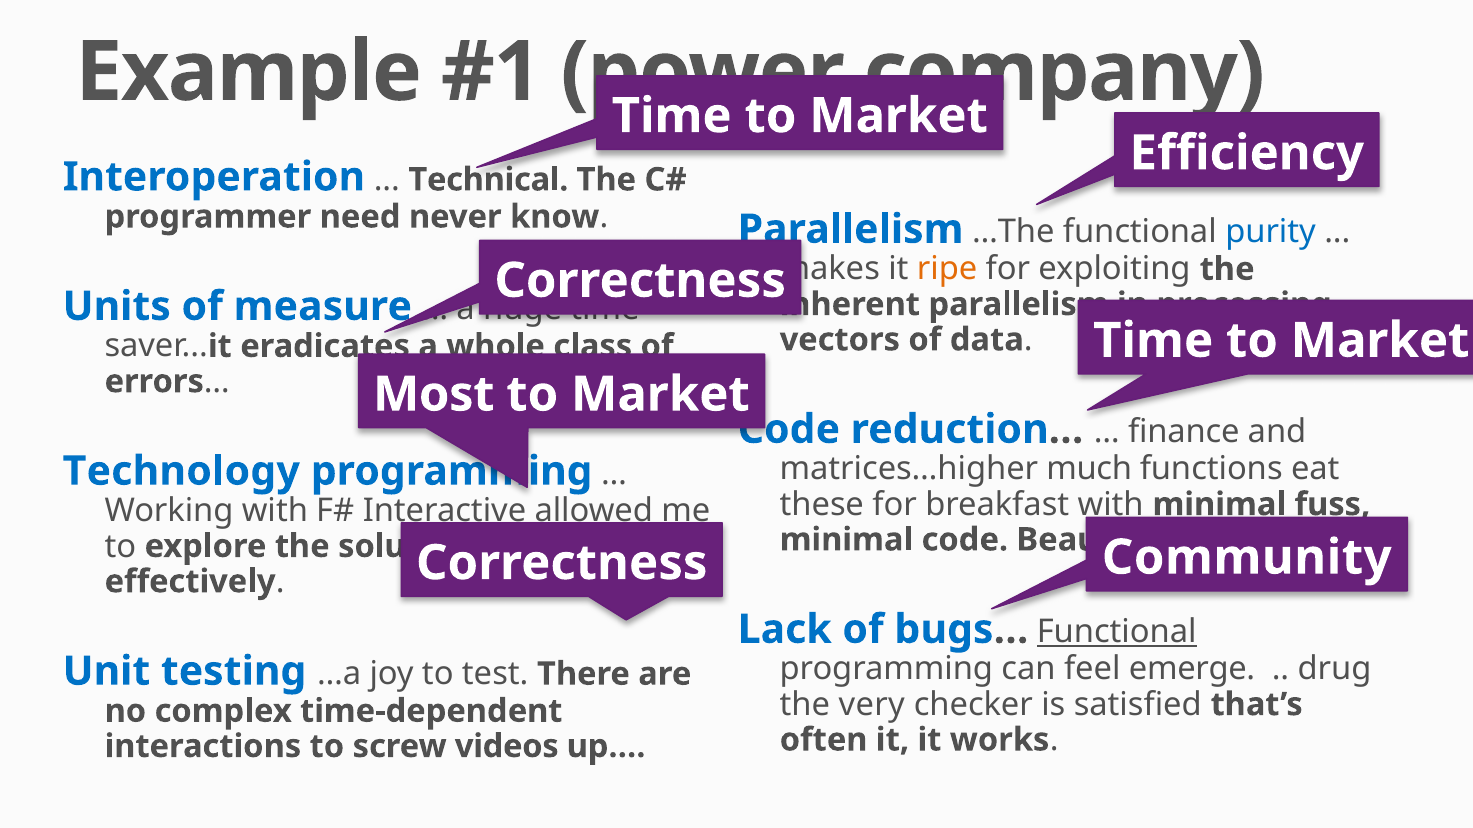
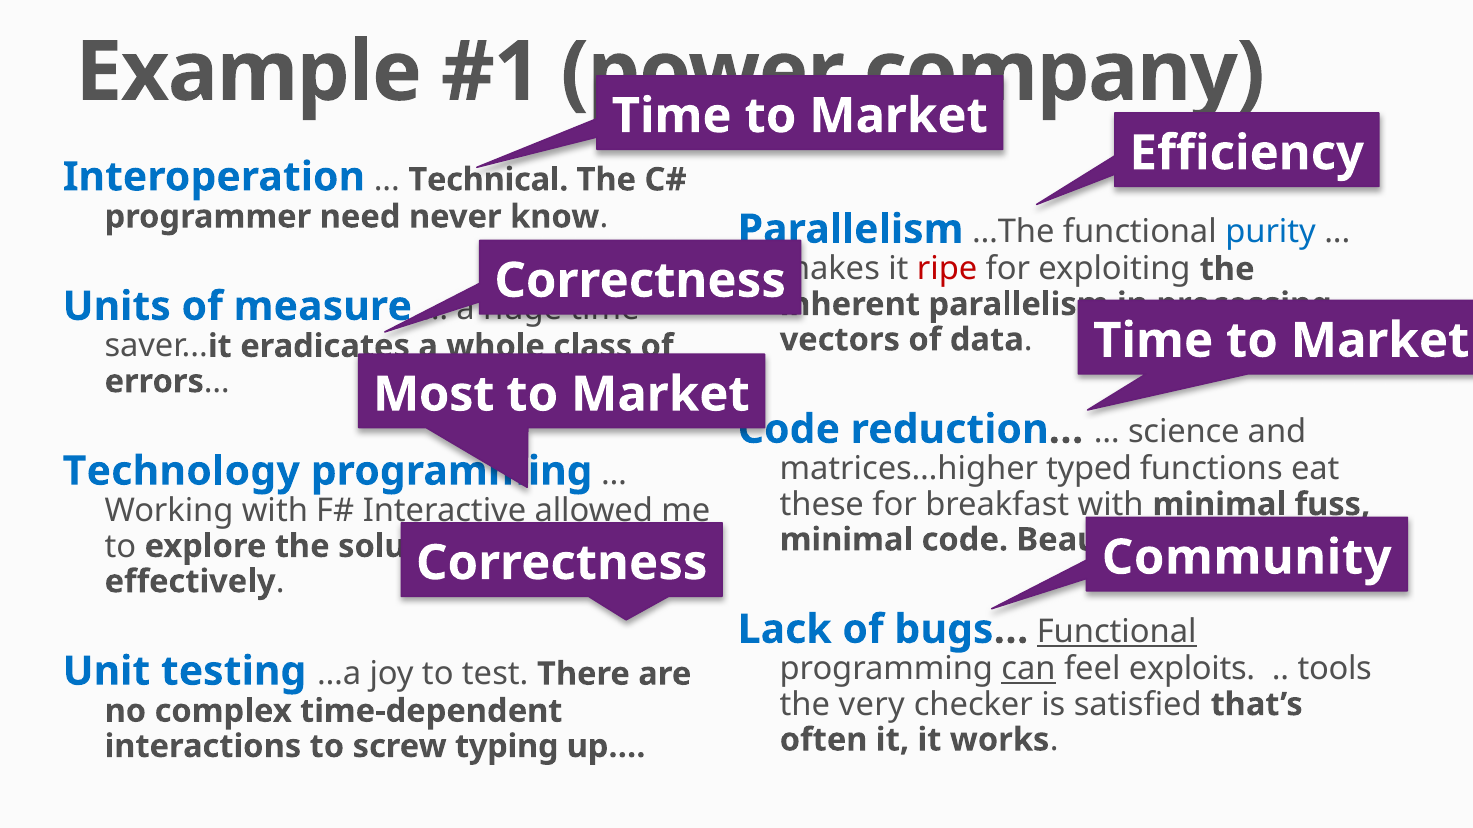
ripe colour: orange -> red (947, 269)
finance: finance -> science (1184, 432)
much: much -> typed (1089, 469)
can underline: none -> present (1029, 670)
emerge: emerge -> exploits (1192, 670)
drug: drug -> tools (1335, 670)
videos: videos -> typing (507, 747)
